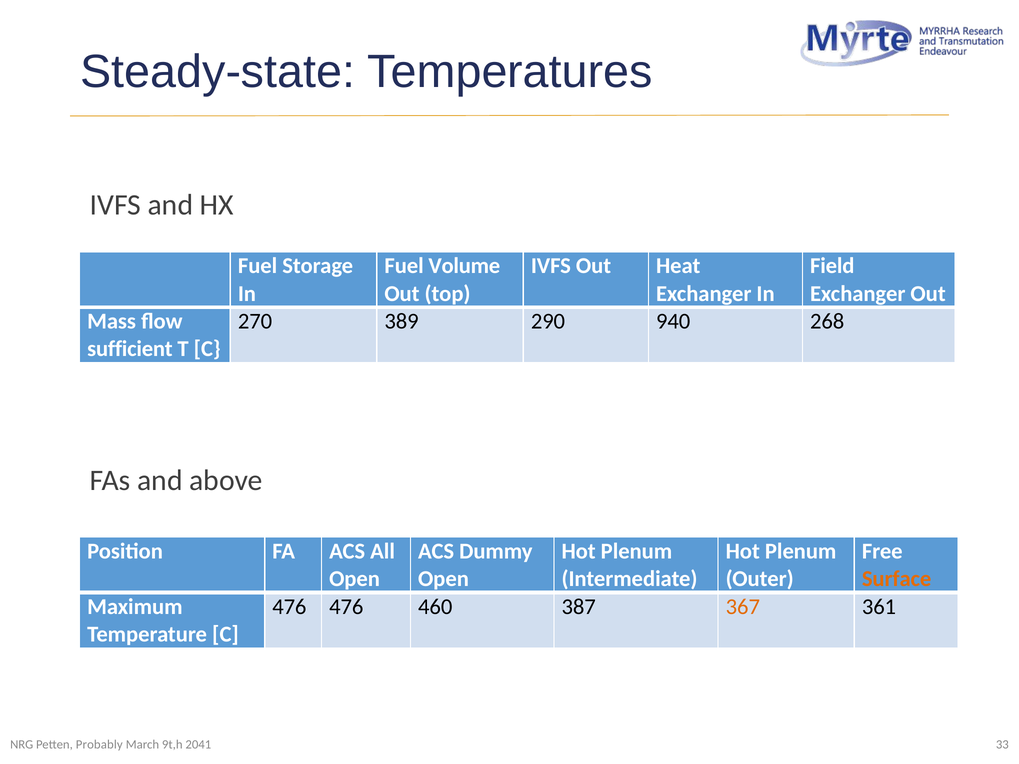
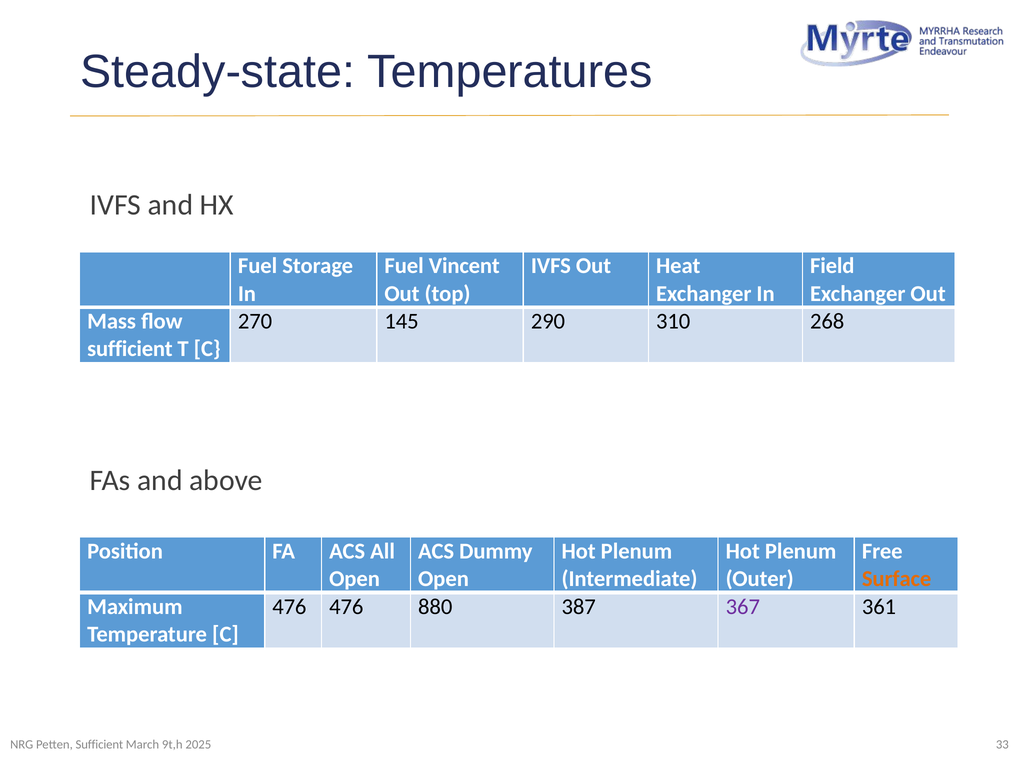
Volume: Volume -> Vincent (464, 266)
389: 389 -> 145 (402, 321)
940: 940 -> 310 (673, 321)
460: 460 -> 880 (435, 607)
367 colour: orange -> purple (743, 607)
Petten Probably: Probably -> Sufficient (99, 745)
2041: 2041 -> 2025 (198, 745)
